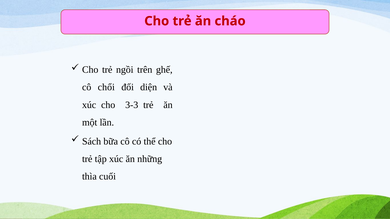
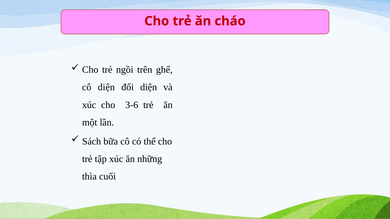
cô chổi: chổi -> diện (106, 87)
3-3: 3-3 -> 3-6 (132, 105)
